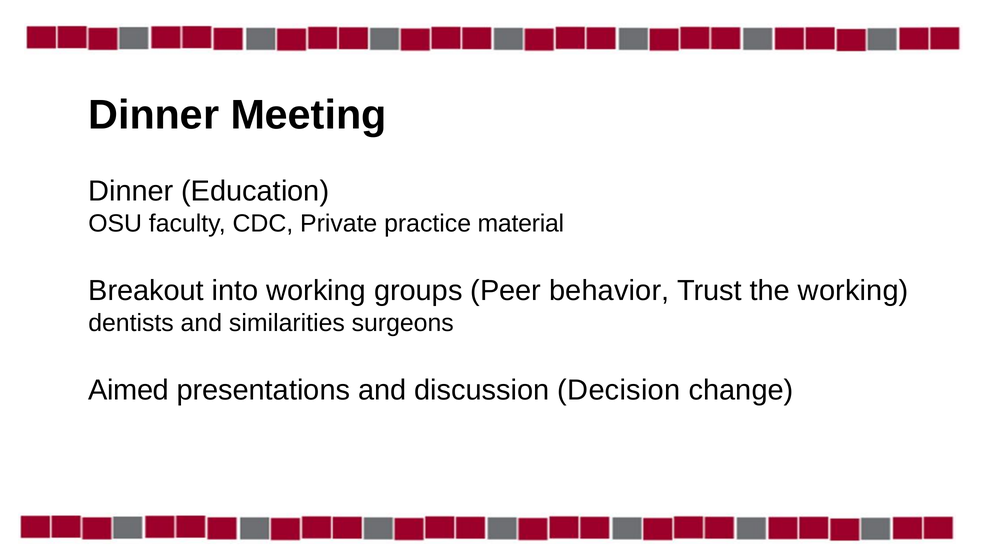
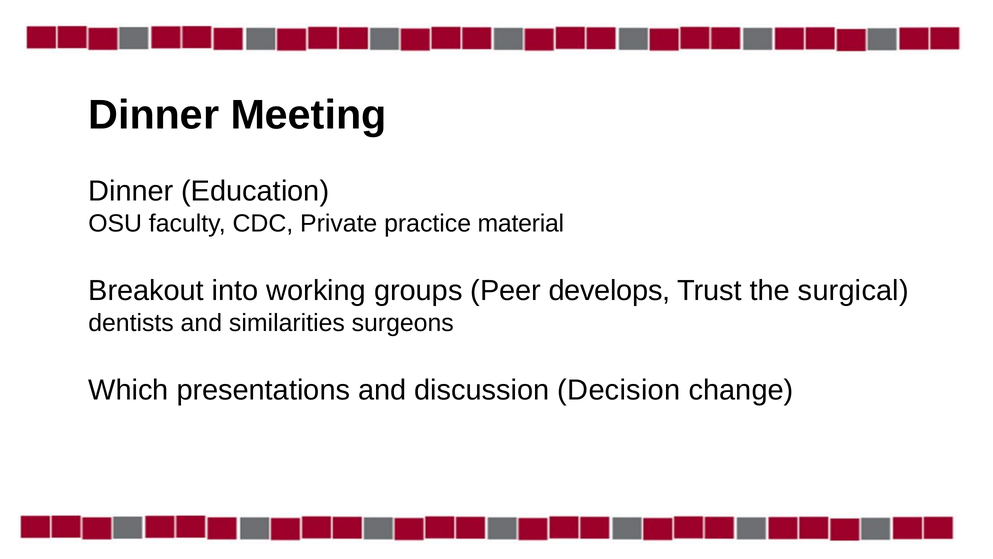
behavior: behavior -> develops (609, 291)
the working: working -> surgical (853, 291)
Aimed: Aimed -> Which (128, 390)
